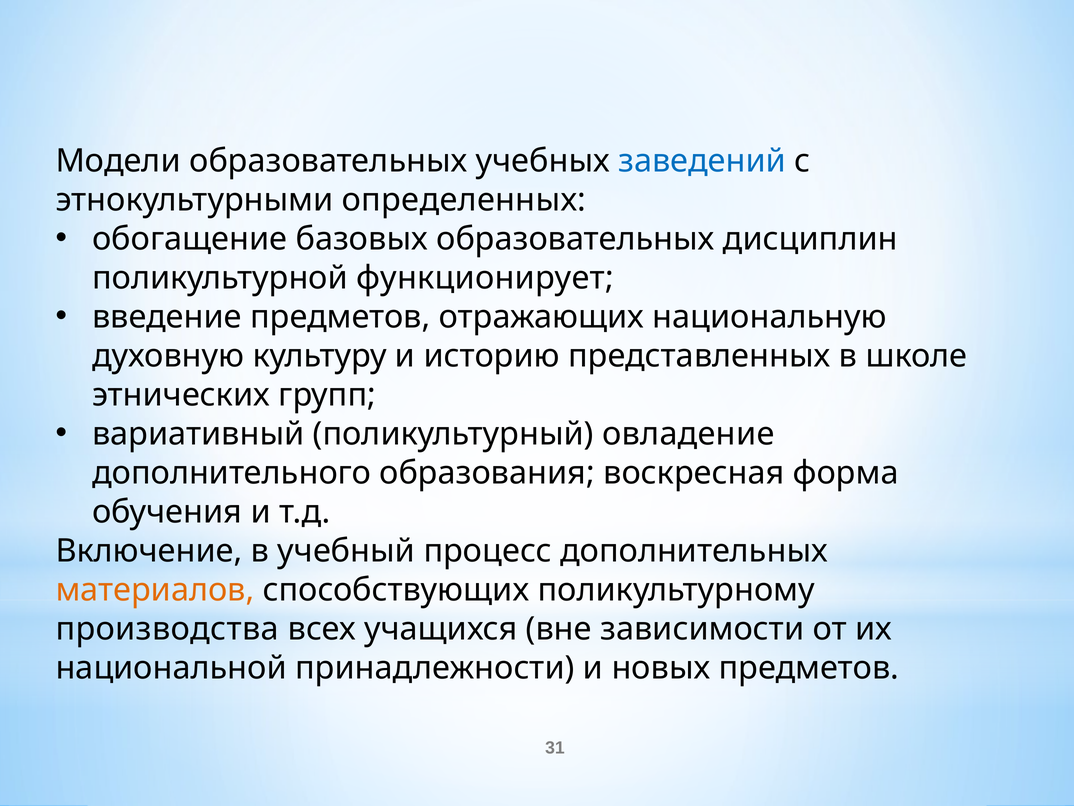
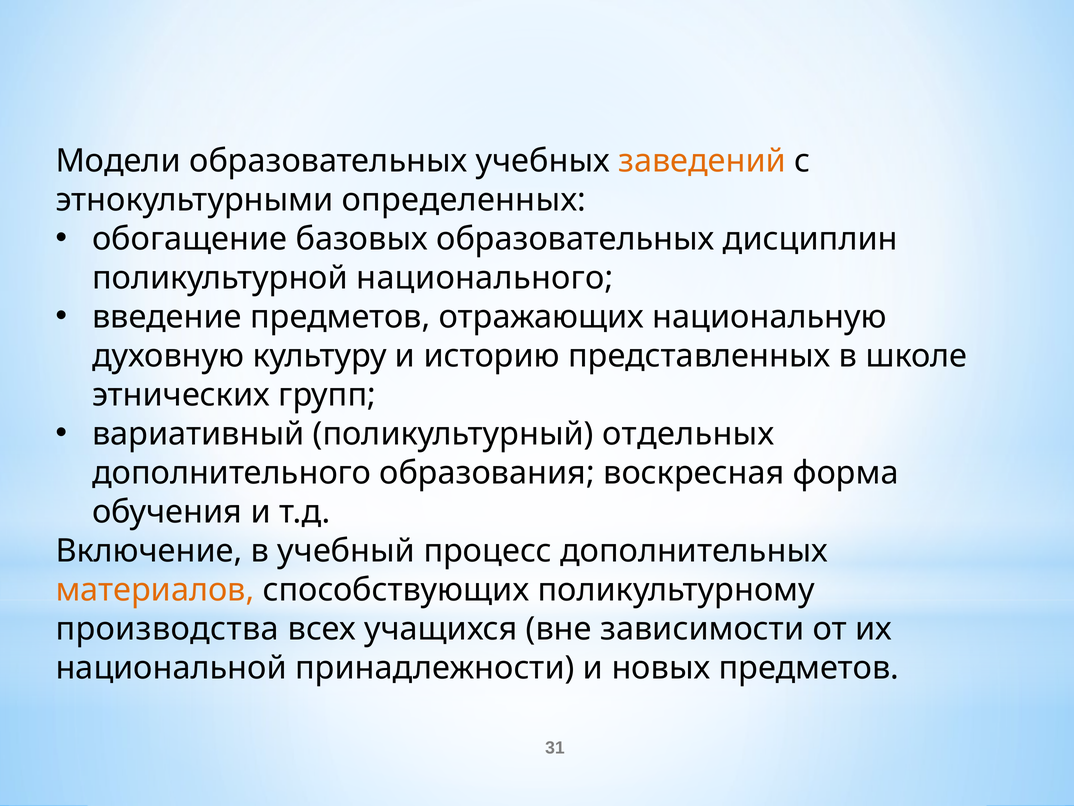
заведений colour: blue -> orange (702, 161)
функционирует: функционирует -> национального (485, 278)
овладение: овладение -> отдельных (688, 434)
